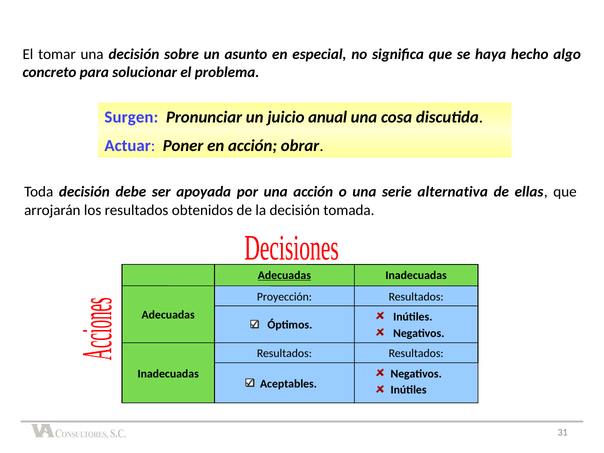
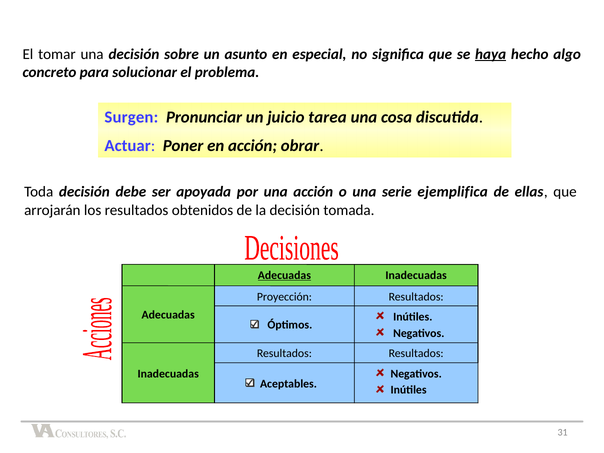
haya underline: none -> present (491, 54)
anual: anual -> tarea (327, 117)
alternativa: alternativa -> ejemplifica (453, 192)
